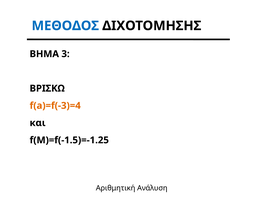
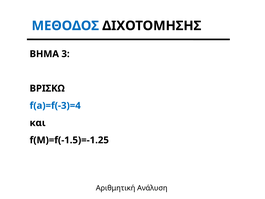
f(a)=f(-3)=4 colour: orange -> blue (55, 106)
